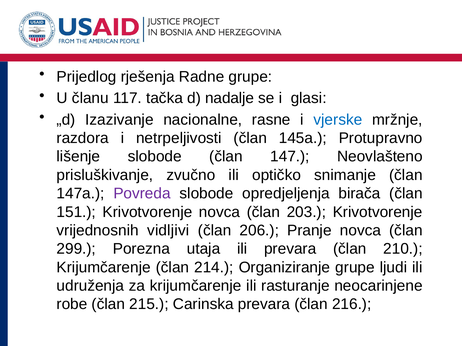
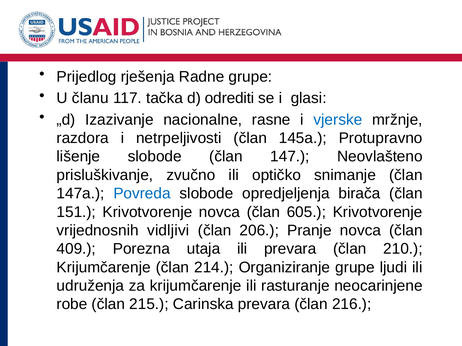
nadalje: nadalje -> odrediti (230, 98)
Povreda colour: purple -> blue (142, 194)
203: 203 -> 605 (306, 212)
299: 299 -> 409 (76, 249)
